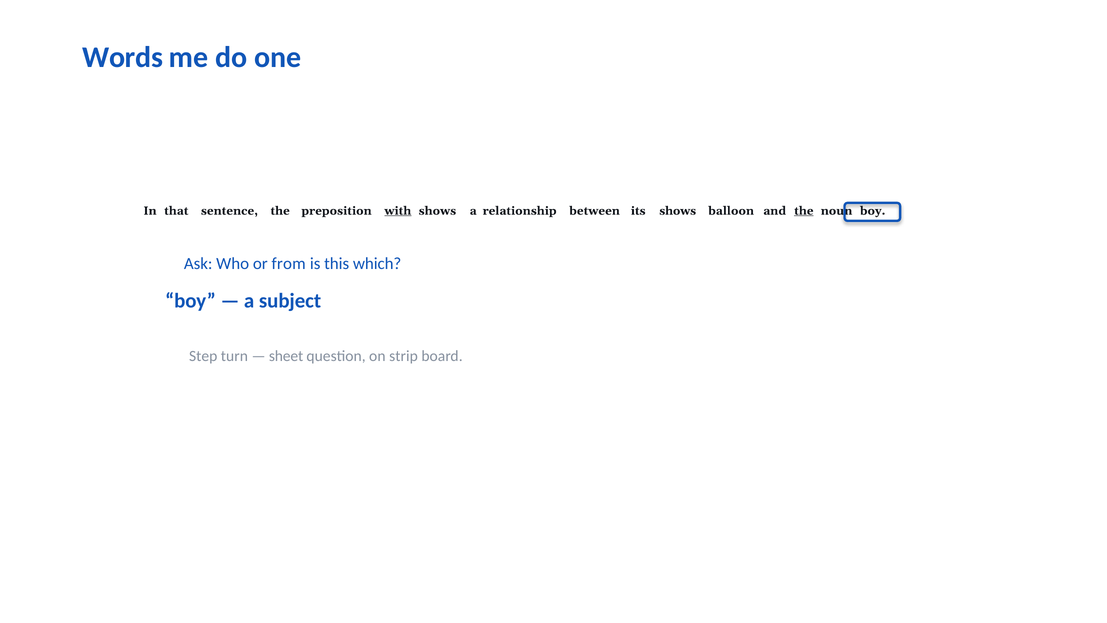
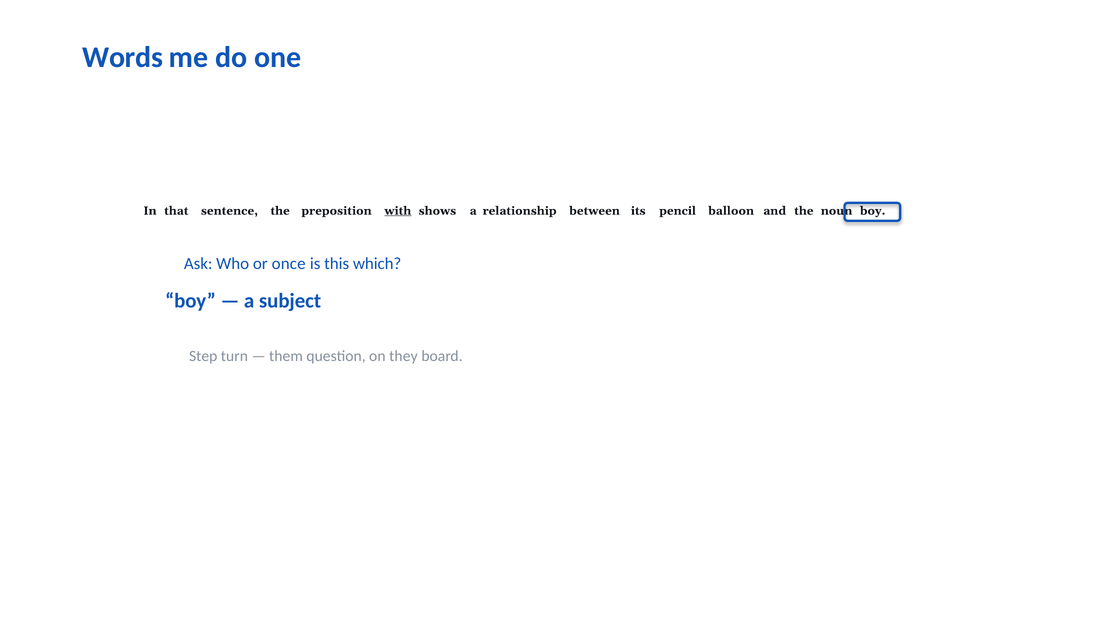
its shows: shows -> pencil (678, 211)
the underline: present -> none (804, 211)
from: from -> once (289, 264)
sheet: sheet -> them (286, 356)
strip: strip -> they (403, 356)
